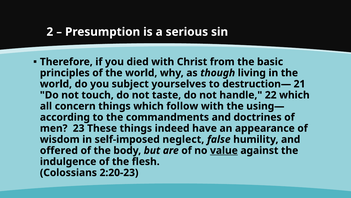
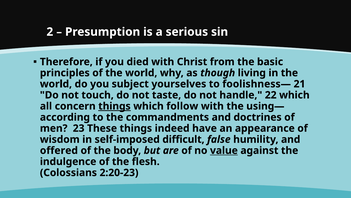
destruction—: destruction— -> foolishness— (257, 84)
things underline: none -> present (114, 106)
neglect: neglect -> difficult (183, 139)
